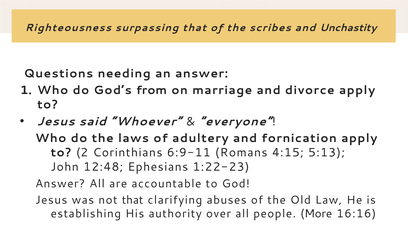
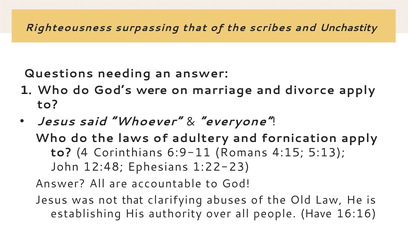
from: from -> were (152, 90)
2: 2 -> 4 (82, 152)
More: More -> Have (316, 213)
